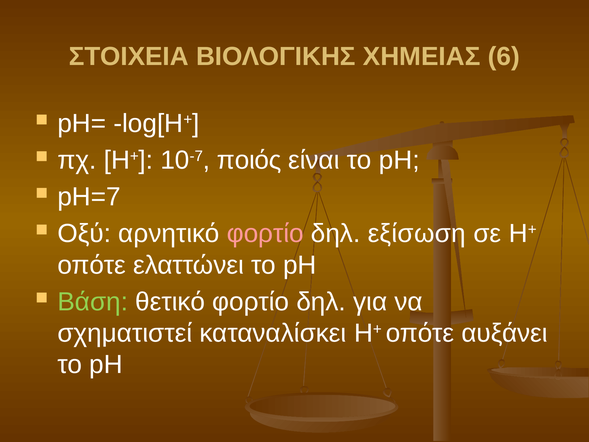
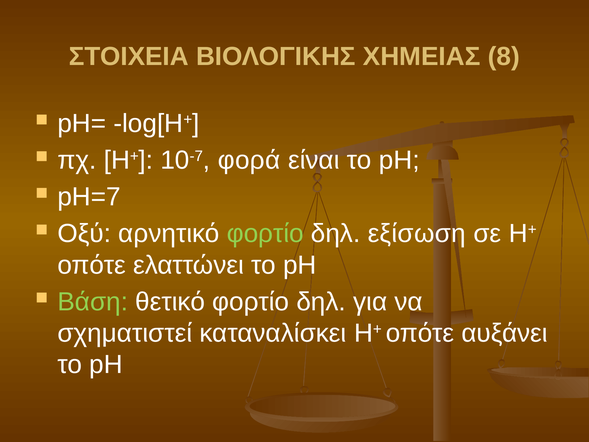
6: 6 -> 8 (504, 57)
ποιός: ποιός -> φορά (249, 160)
φορτίο colour: pink -> light green (265, 234)
